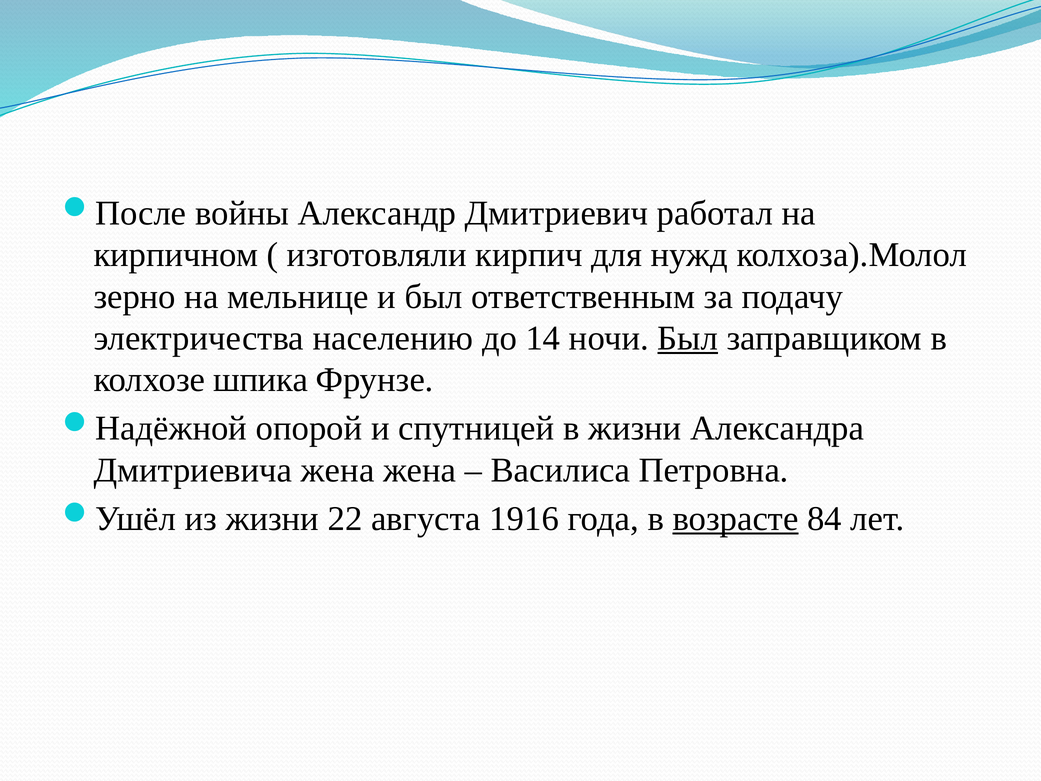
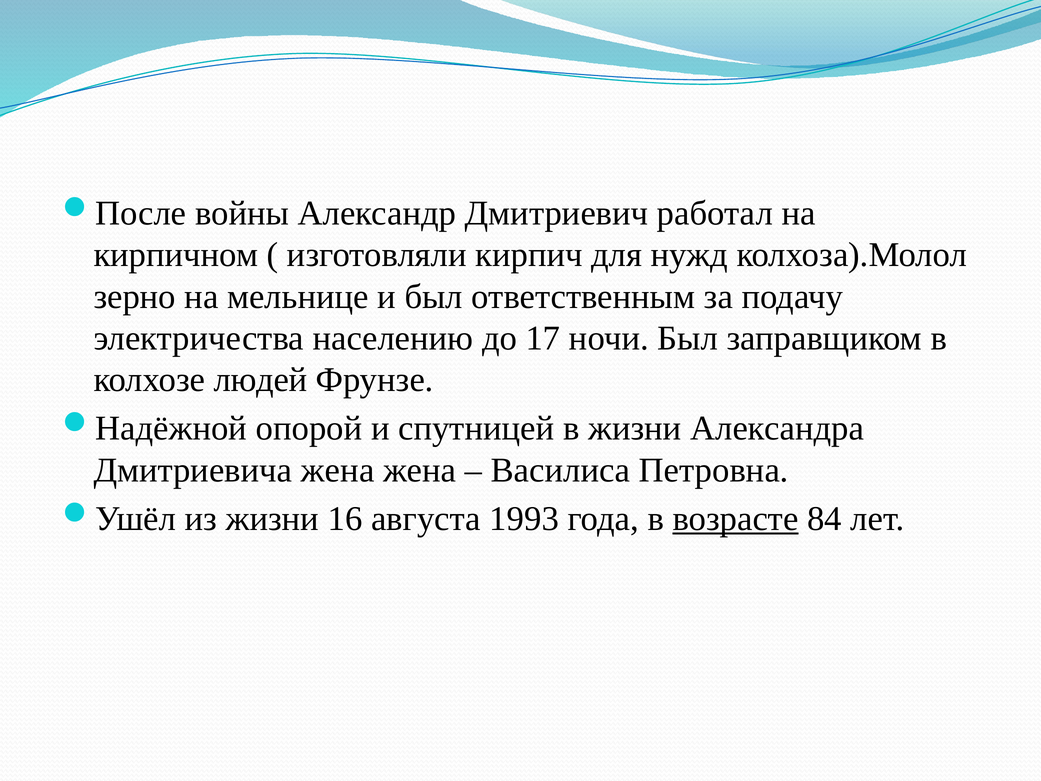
14: 14 -> 17 (543, 338)
Был underline: present -> none (688, 338)
шпика: шпика -> людей (261, 380)
22: 22 -> 16 (345, 519)
1916: 1916 -> 1993 (524, 519)
